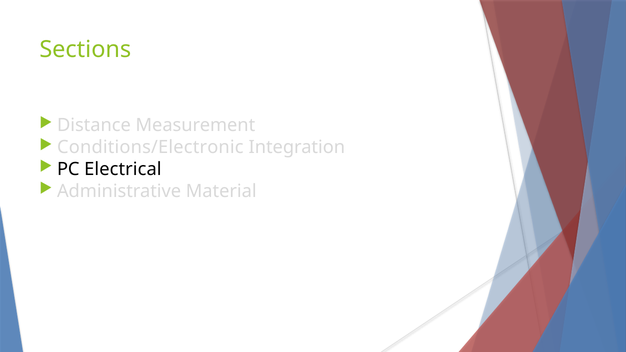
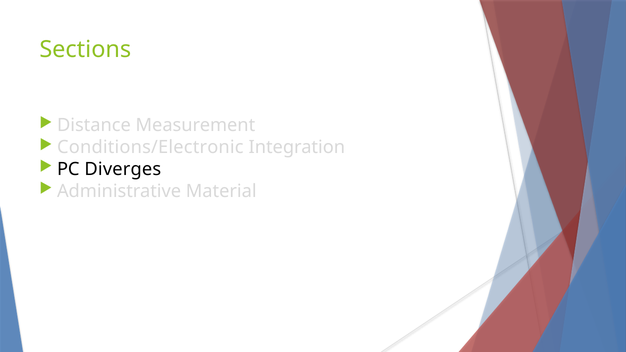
Electrical: Electrical -> Diverges (123, 169)
